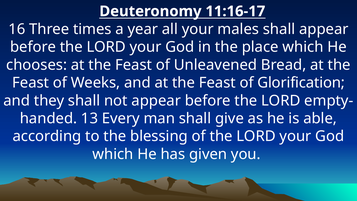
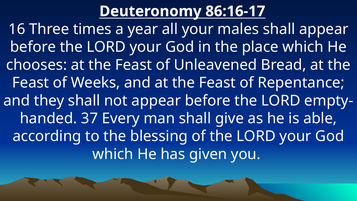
11:16-17: 11:16-17 -> 86:16-17 (235, 11)
Glorification: Glorification -> Repentance (301, 83)
13: 13 -> 37 (90, 118)
